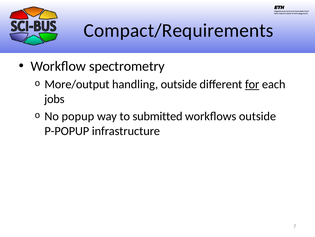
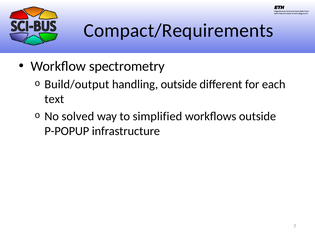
More/output: More/output -> Build/output (77, 84)
for underline: present -> none (252, 84)
jobs: jobs -> text (54, 99)
popup: popup -> solved (78, 116)
submitted: submitted -> simplified (157, 116)
